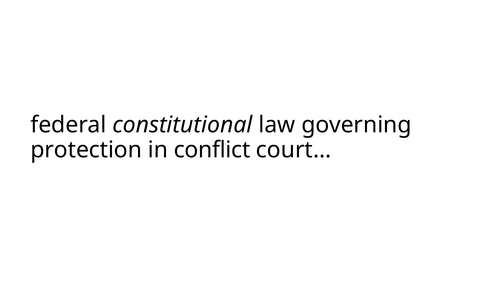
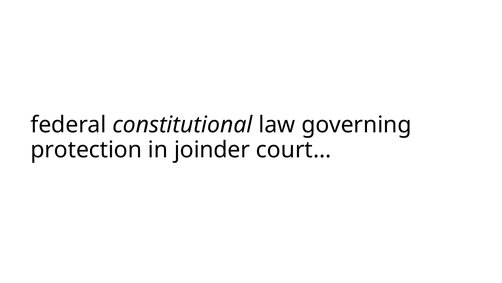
conflict: conflict -> joinder (212, 149)
